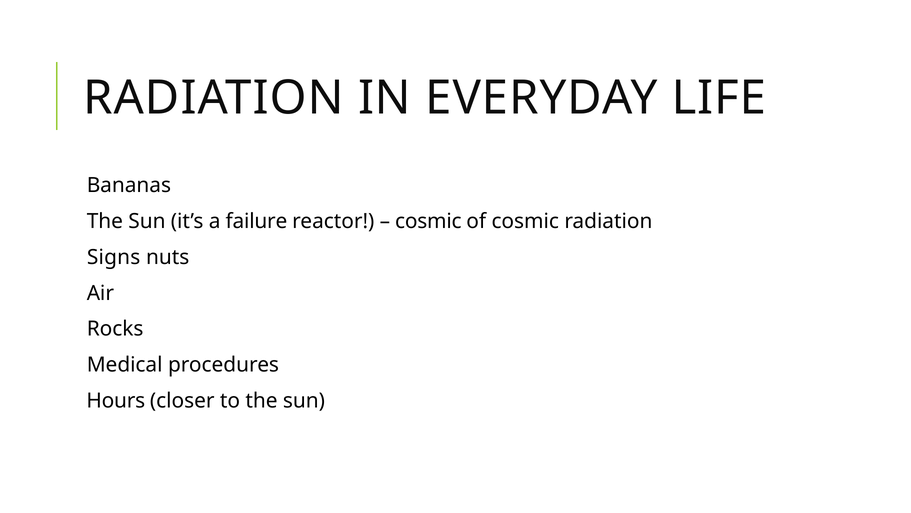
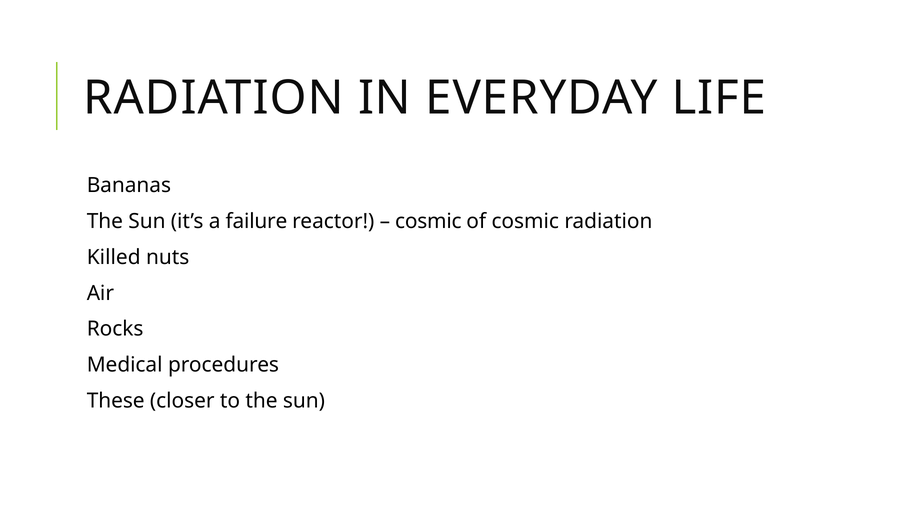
Signs: Signs -> Killed (114, 257)
Hours: Hours -> These (116, 400)
